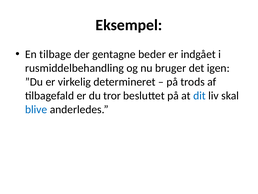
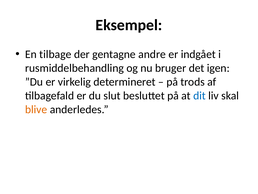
beder: beder -> andre (152, 54)
tror: tror -> slut (112, 95)
blive colour: blue -> orange (36, 109)
